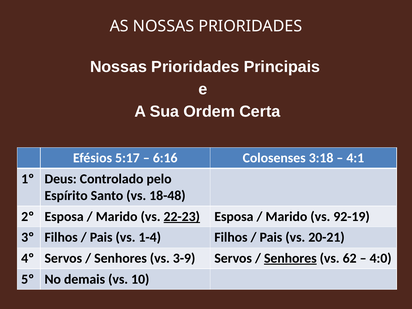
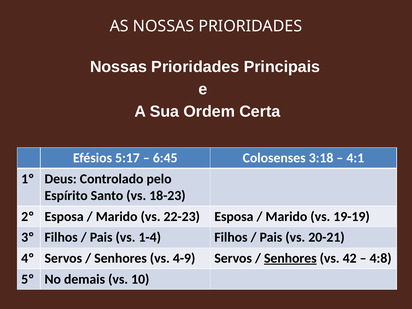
6:16: 6:16 -> 6:45 (165, 158)
18-48: 18-48 -> 18-23 (167, 196)
22-23 underline: present -> none (182, 217)
92-19: 92-19 -> 19-19 (352, 217)
3-9: 3-9 -> 4-9 (184, 258)
62: 62 -> 42 (350, 258)
4:0: 4:0 -> 4:8 (381, 258)
